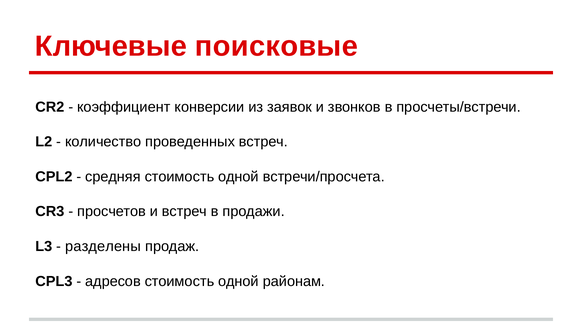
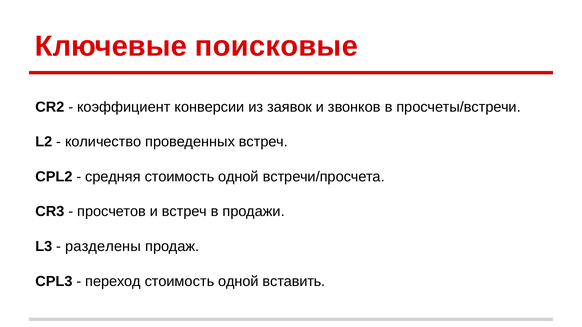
адресов: адресов -> переход (113, 282)
районам: районам -> вставить (294, 282)
